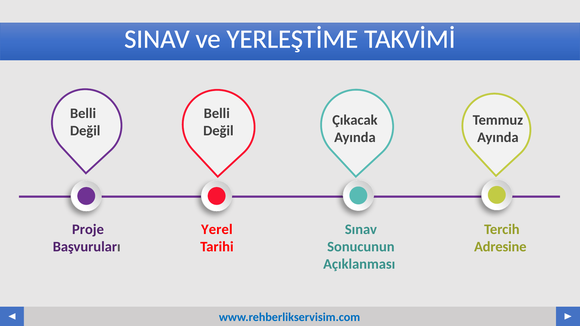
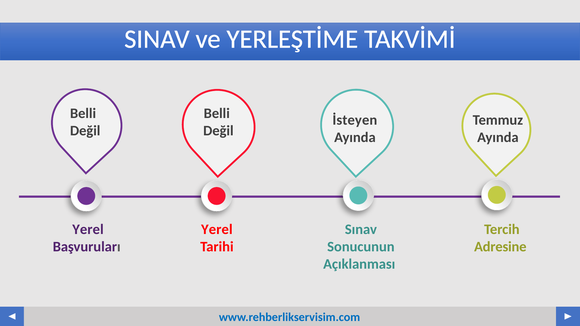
Çıkacak: Çıkacak -> İsteyen (355, 120)
Proje: Proje -> Yerel (88, 229)
